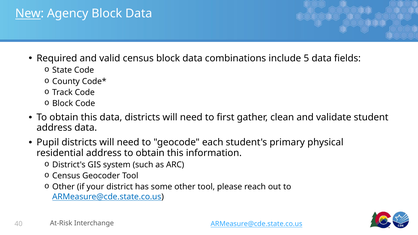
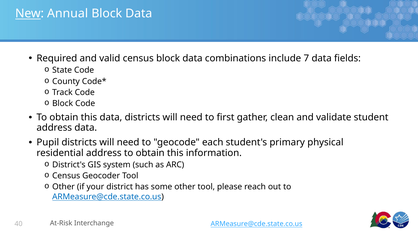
Agency: Agency -> Annual (68, 14)
5: 5 -> 7 (306, 58)
